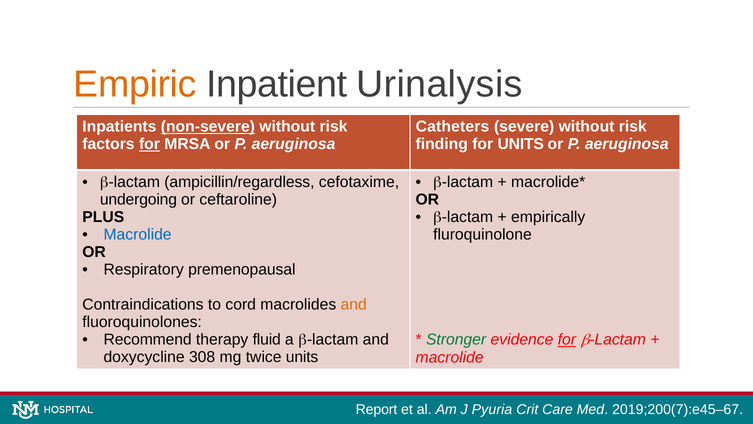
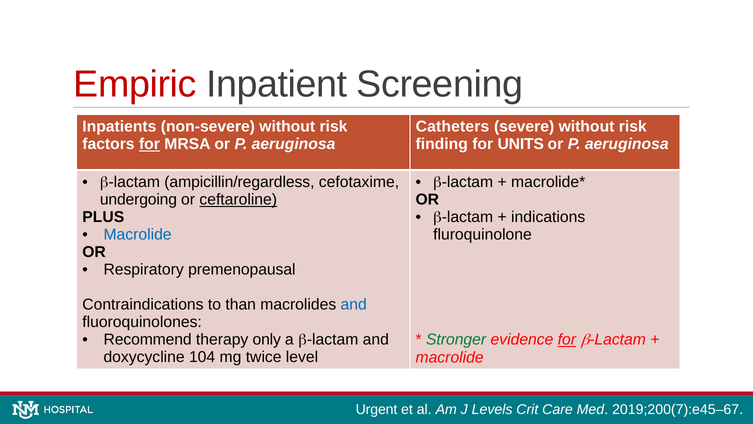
Empiric colour: orange -> red (135, 84)
Urinalysis: Urinalysis -> Screening (440, 84)
non-severe underline: present -> none (208, 126)
ceftaroline underline: none -> present (238, 199)
empirically: empirically -> indications (548, 217)
cord: cord -> than (241, 304)
and colour: orange -> blue (354, 304)
fluid: fluid -> only (267, 339)
308: 308 -> 104 (202, 357)
twice units: units -> level (302, 357)
Report: Report -> Urgent (377, 409)
Pyuria: Pyuria -> Levels (492, 409)
